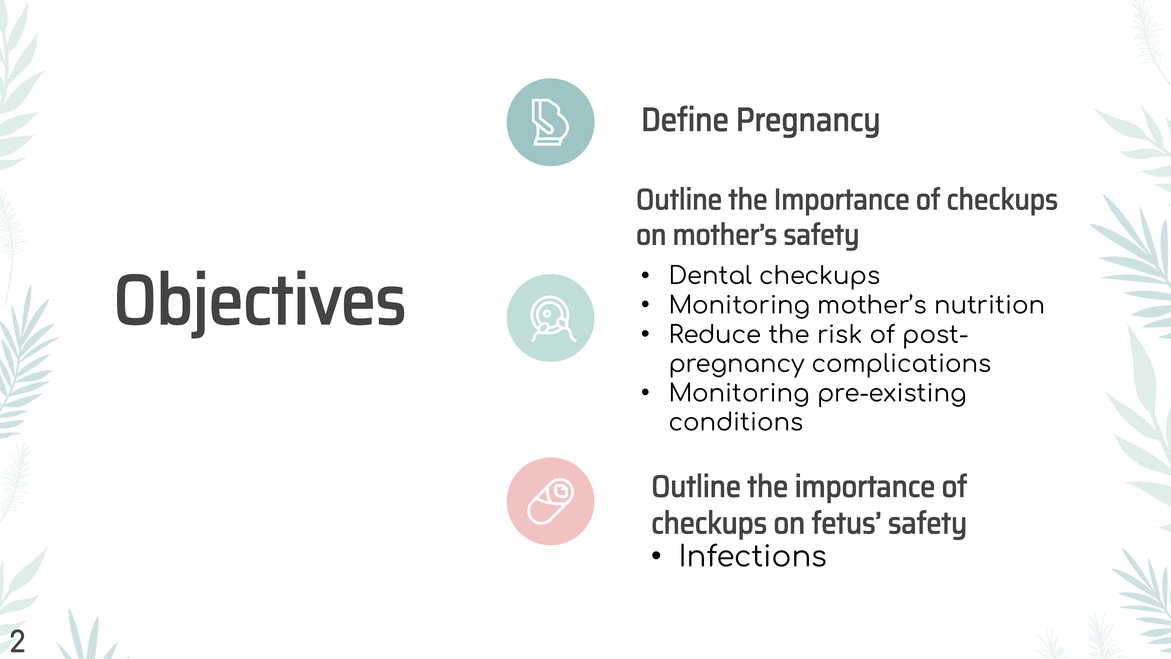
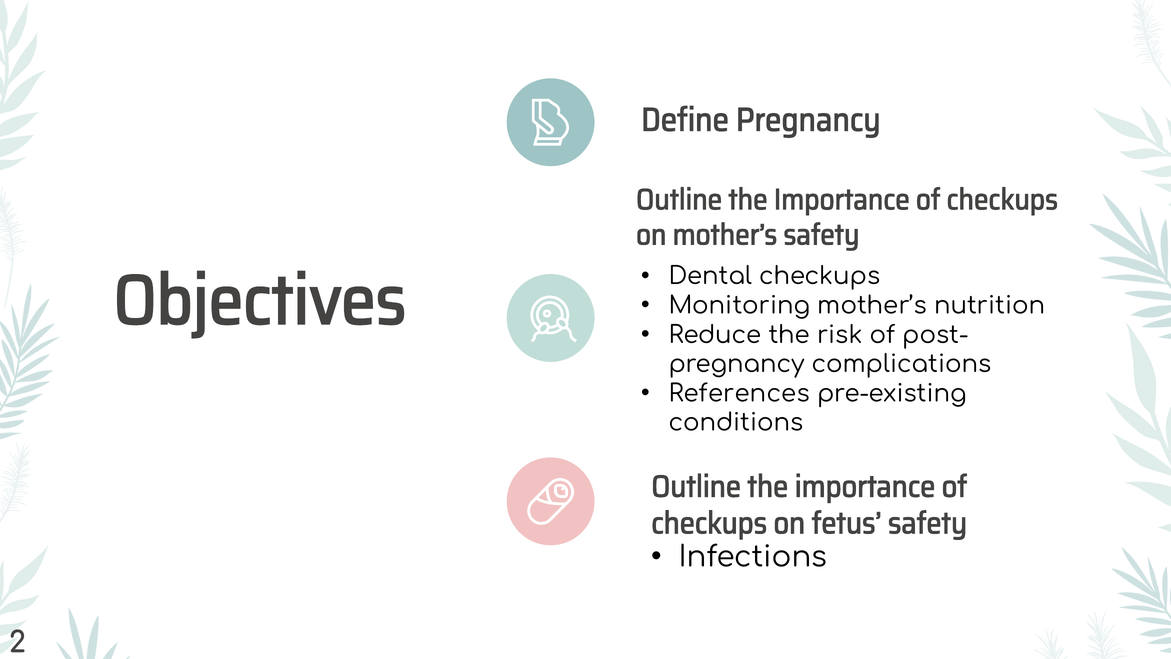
Monitoring: Monitoring -> References (739, 393)
